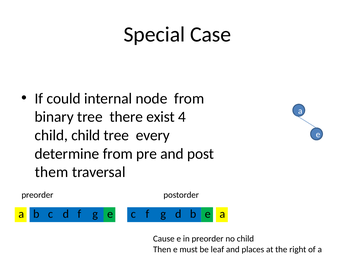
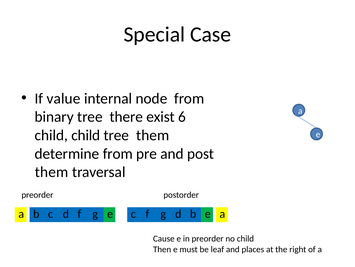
could: could -> value (64, 98)
4: 4 -> 6 (182, 117)
tree every: every -> them (153, 135)
